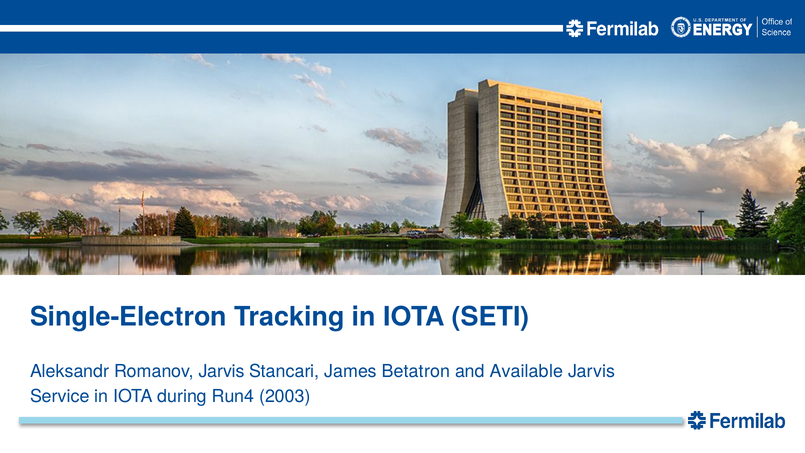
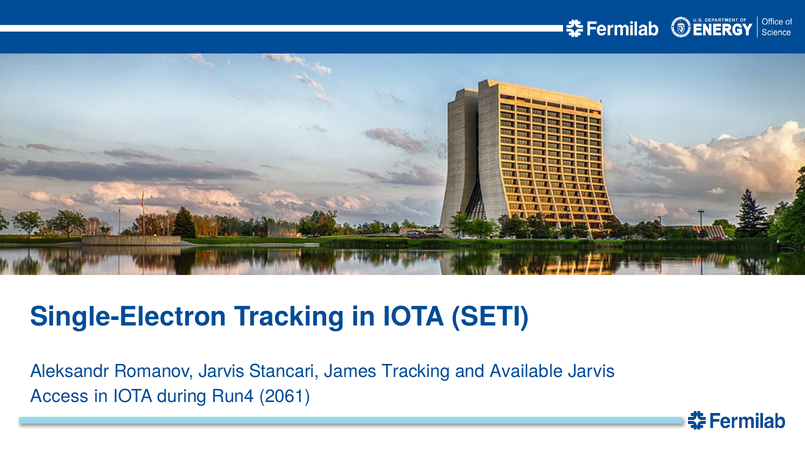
James Betatron: Betatron -> Tracking (416, 371)
Service: Service -> Access (60, 396)
2003: 2003 -> 2061 (285, 396)
